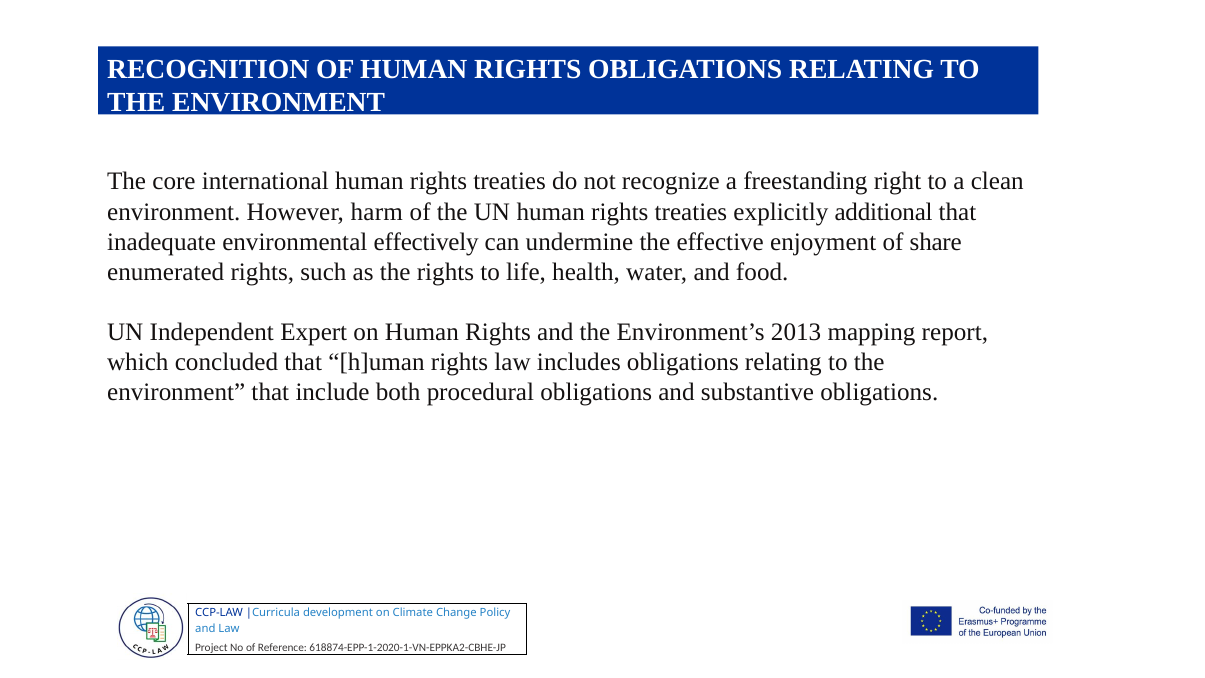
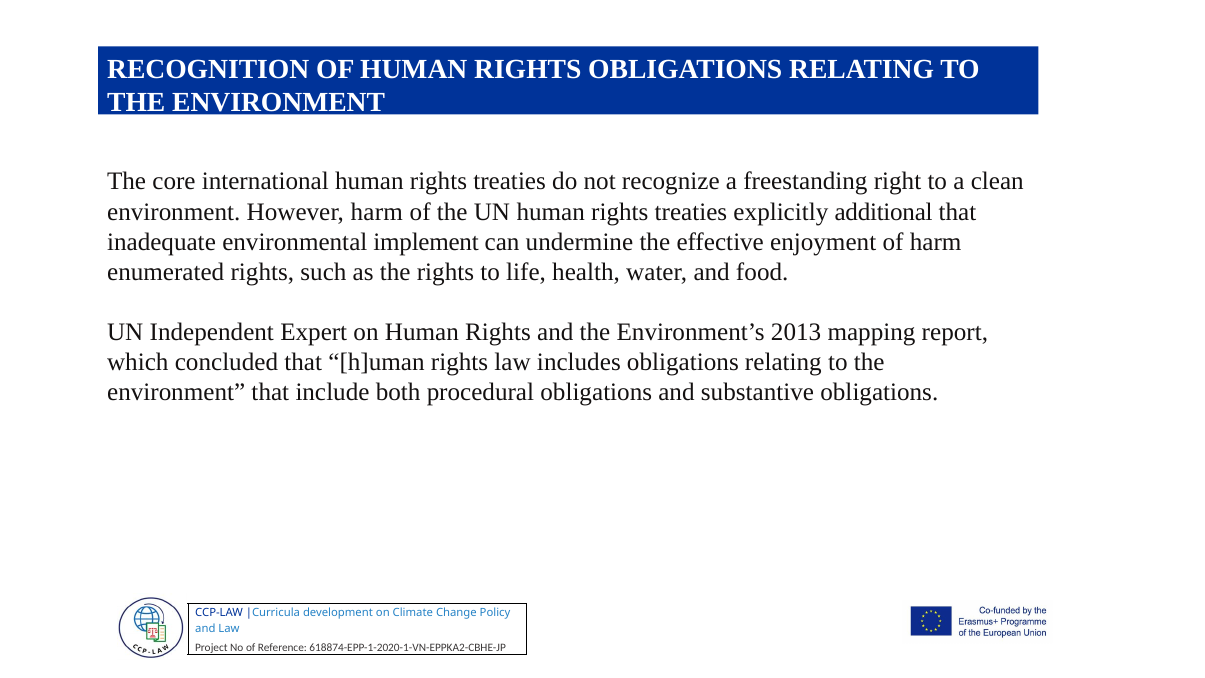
effectively: effectively -> implement (426, 242)
of share: share -> harm (936, 242)
